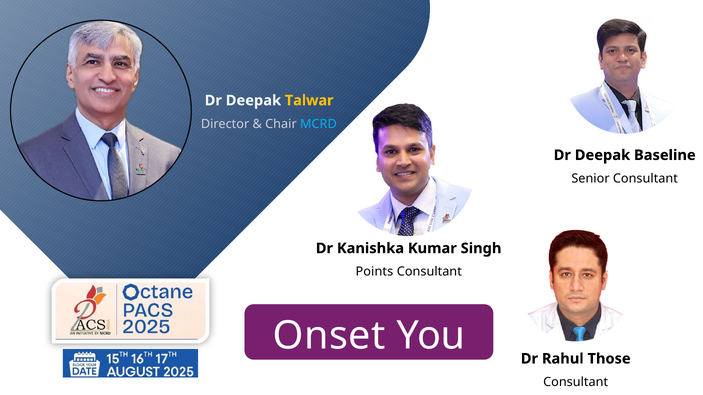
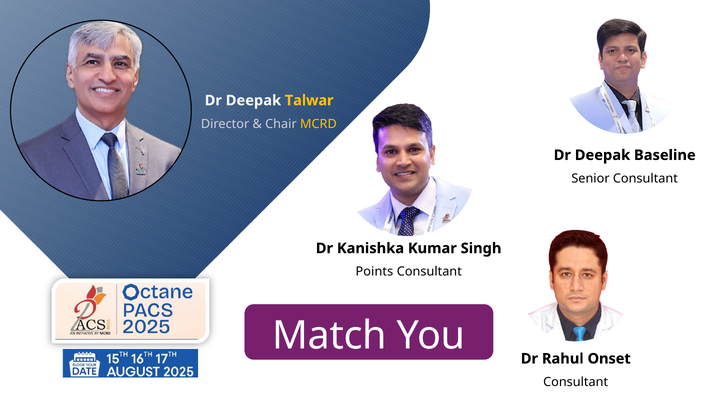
MCRD colour: light blue -> yellow (318, 124)
Onset: Onset -> Match (330, 336)
Those: Those -> Onset (609, 359)
